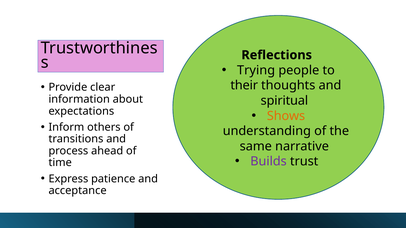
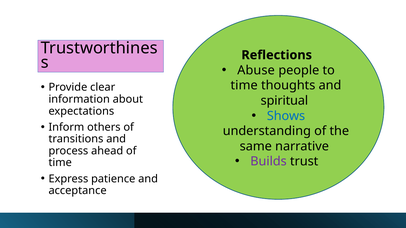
Trying: Trying -> Abuse (256, 70)
their: their -> time (244, 86)
Shows colour: orange -> blue (286, 116)
